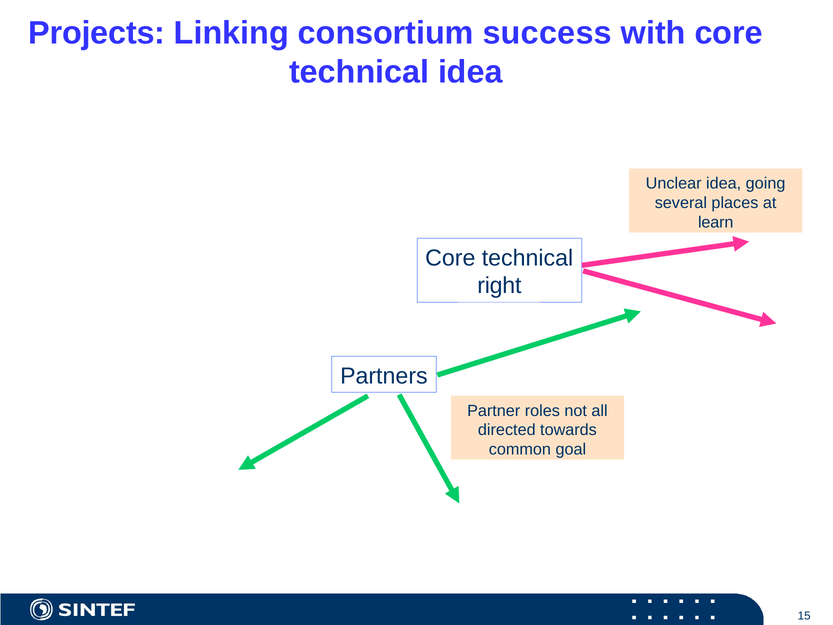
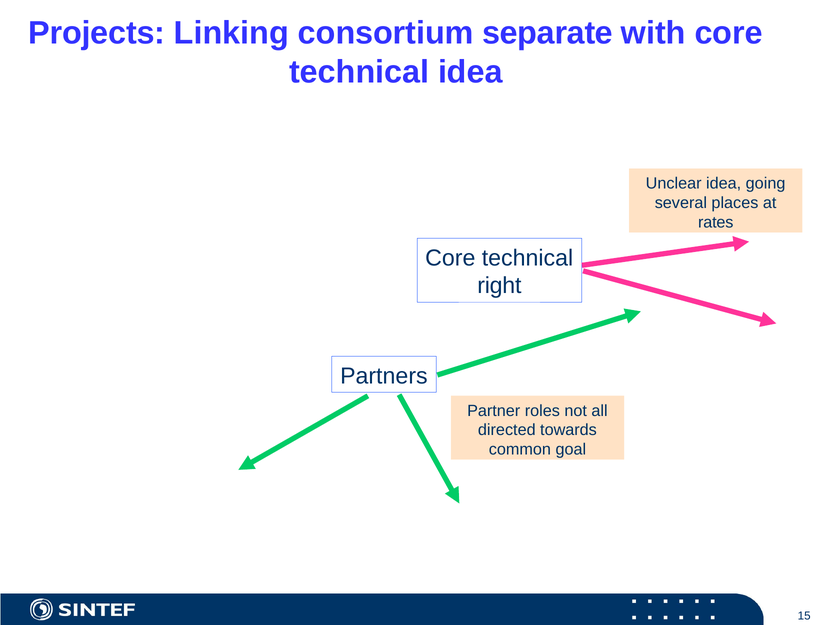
success: success -> separate (548, 33)
learn: learn -> rates (716, 222)
